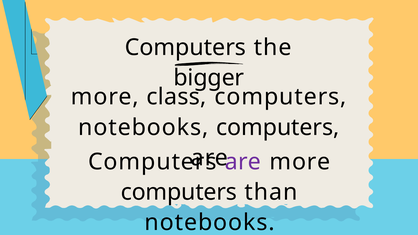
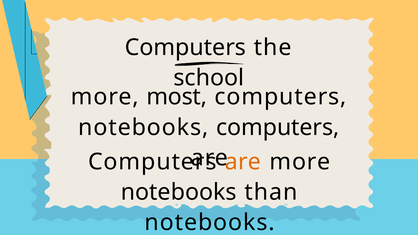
bigger: bigger -> school (209, 78)
class: class -> most (177, 97)
are colour: purple -> orange (243, 162)
computers: computers -> notebooks (179, 192)
